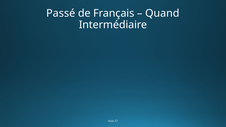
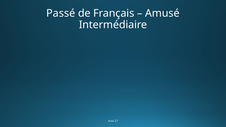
Quand: Quand -> Amusé (162, 13)
